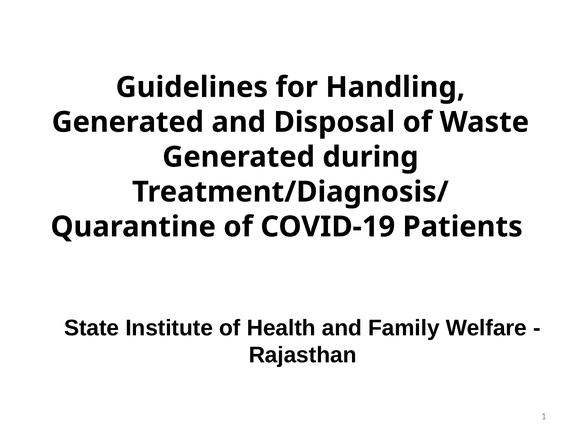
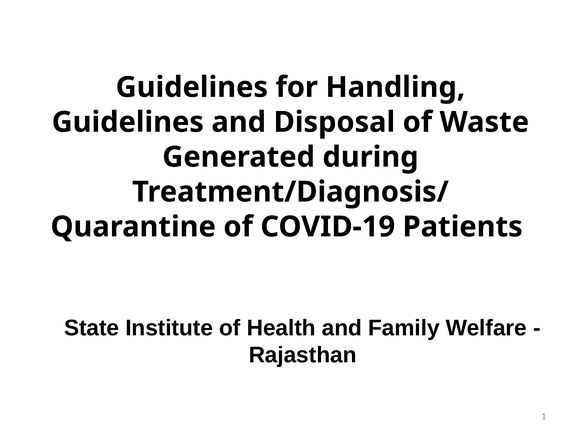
Generated: Generated -> Guidelines (128, 122)
